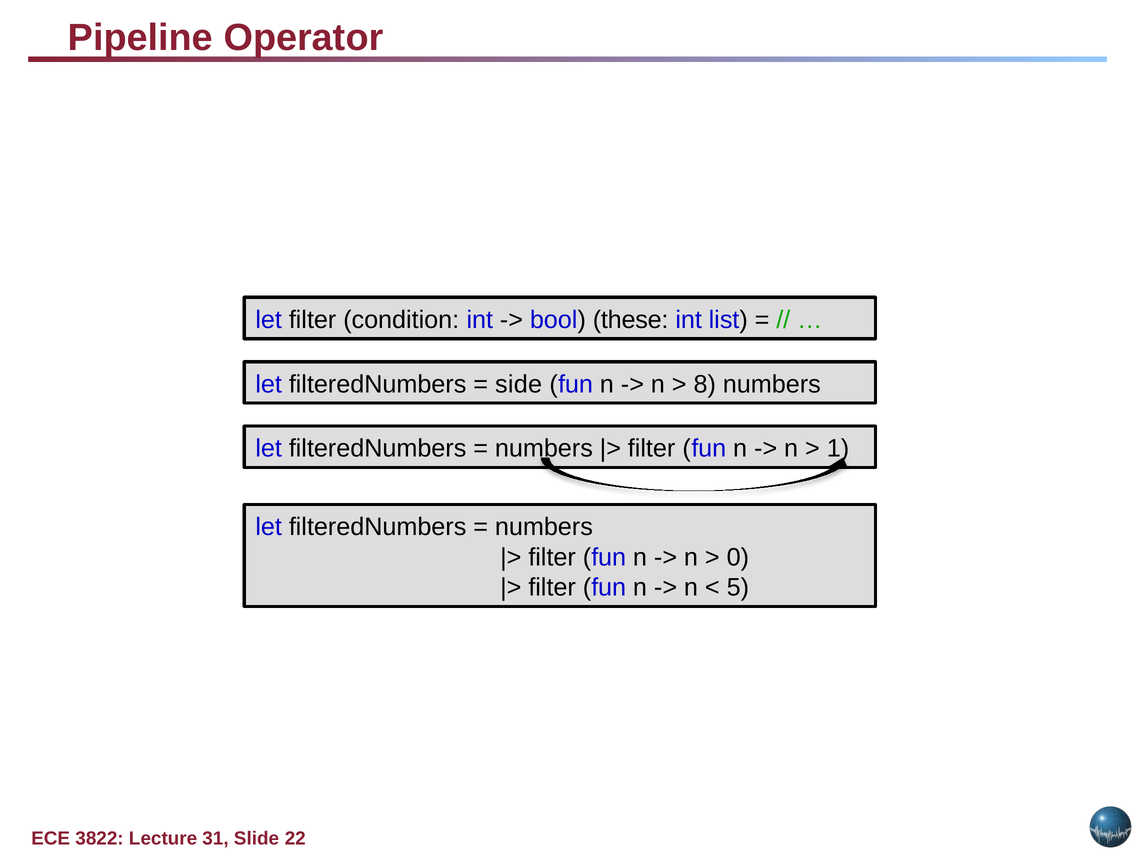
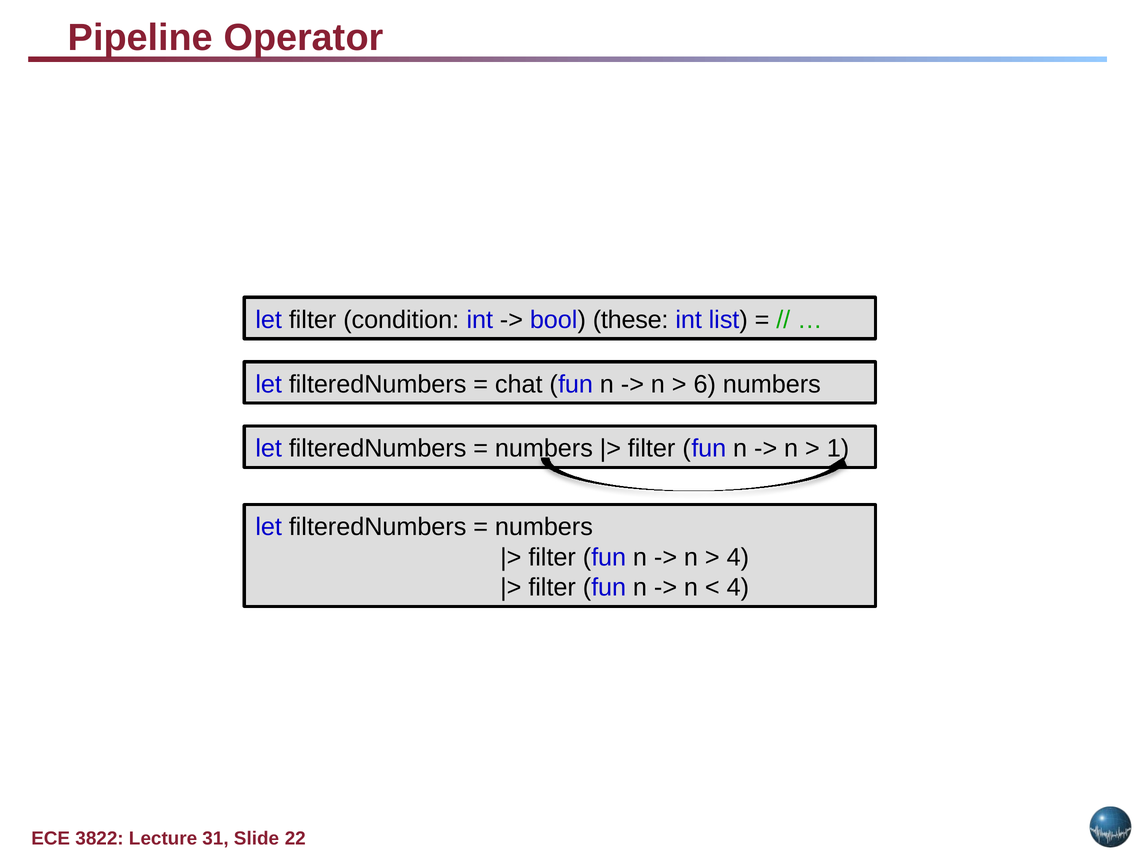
side: side -> chat (519, 384)
8: 8 -> 6 (705, 384)
0: 0 -> 4 (738, 557)
5: 5 -> 4 (738, 588)
